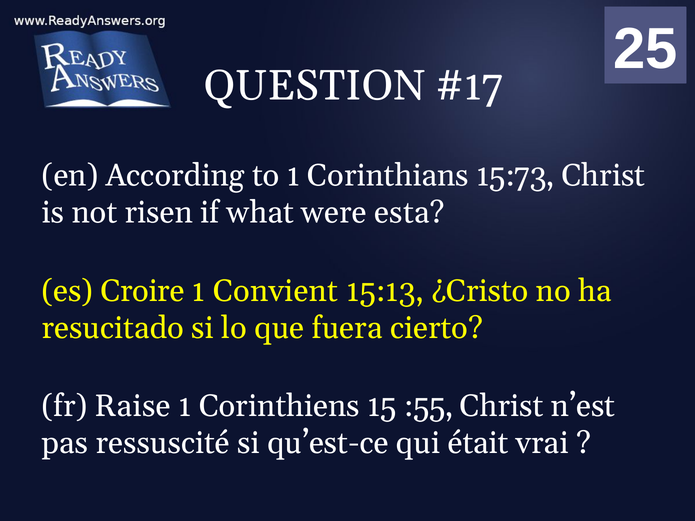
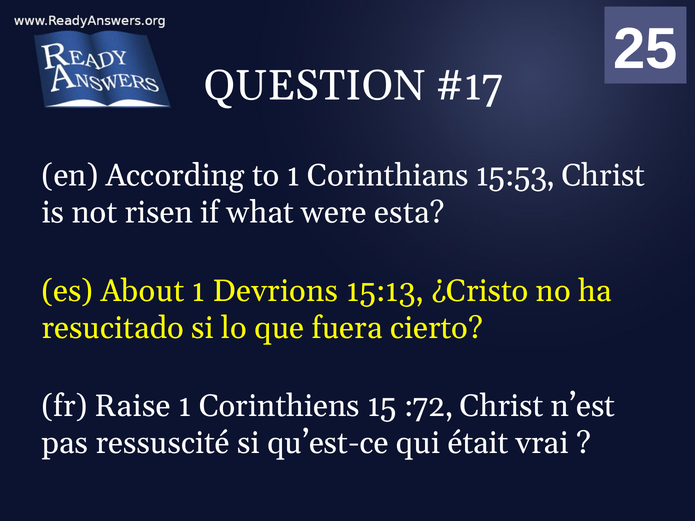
15:73: 15:73 -> 15:53 (515, 176)
Croire: Croire -> About (142, 291)
Convient: Convient -> Devrions (276, 291)
:55: :55 -> :72 (429, 406)
